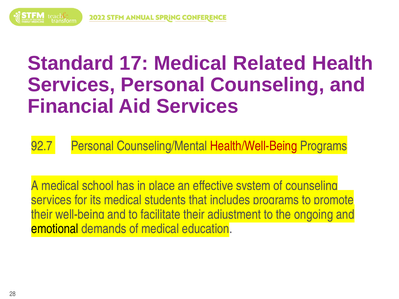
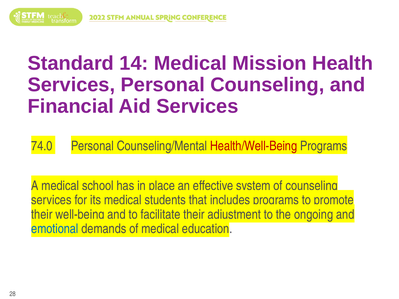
17: 17 -> 14 (134, 63)
Related: Related -> Mission (270, 63)
92.7: 92.7 -> 74.0 (42, 146)
emotional colour: black -> blue (55, 229)
